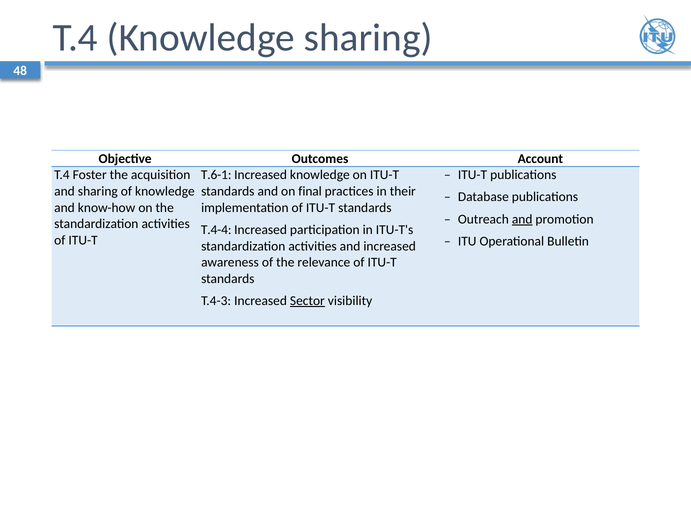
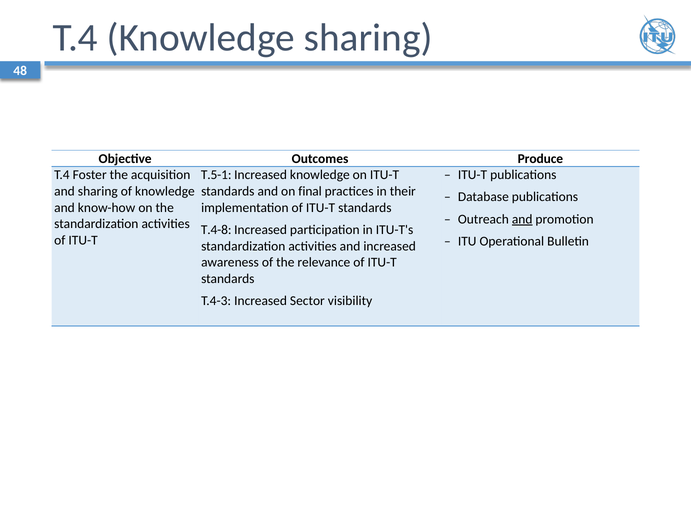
Account: Account -> Produce (540, 159)
T.6-1: T.6-1 -> T.5-1 (216, 175)
T.4-4: T.4-4 -> T.4-8 (216, 230)
Sector underline: present -> none (307, 301)
